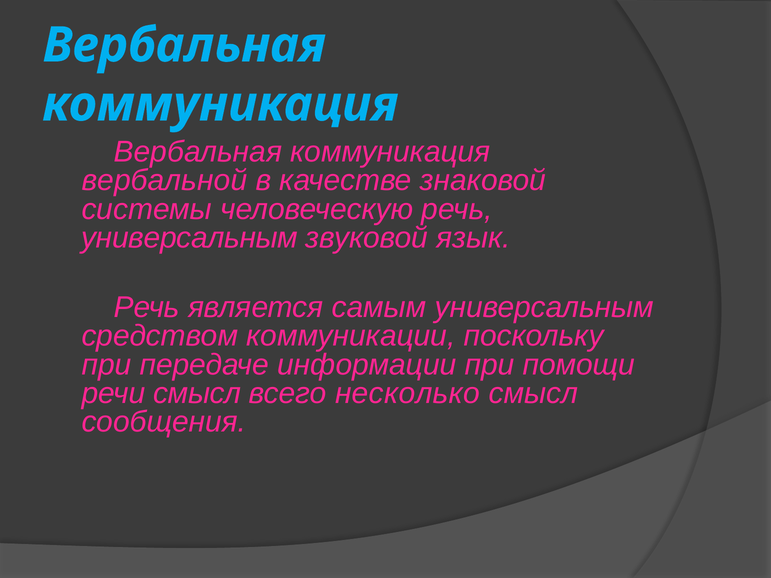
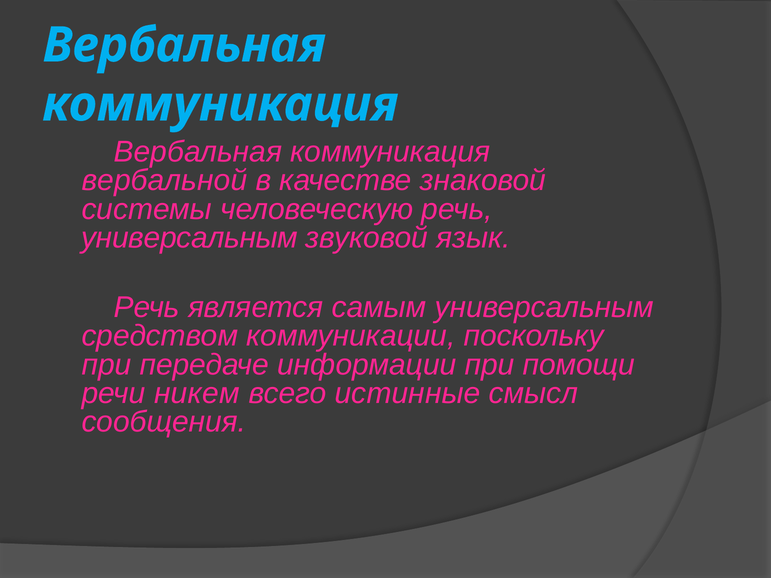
речи смысл: смысл -> никем (197, 394)
несколько: несколько -> истинные (408, 394)
